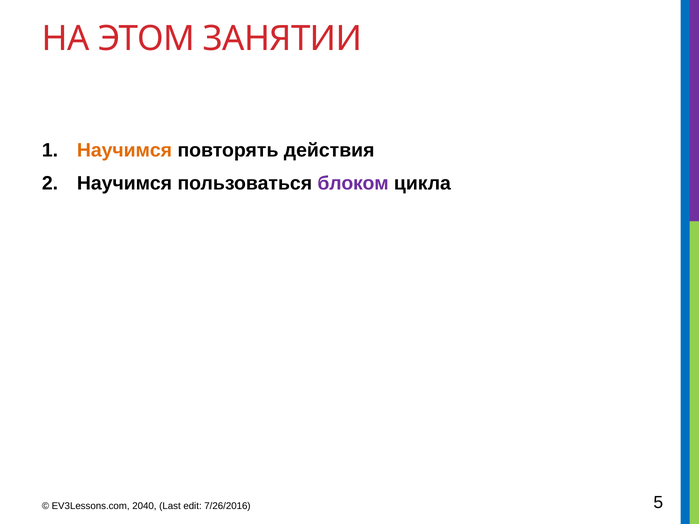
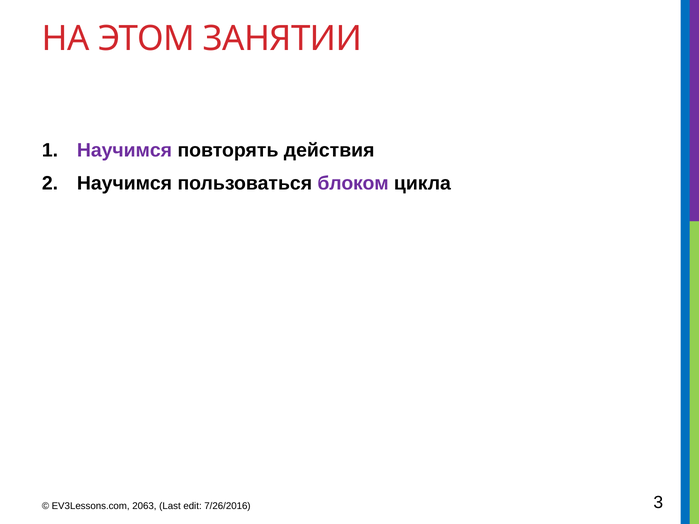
Научимся colour: orange -> purple (124, 150)
2040: 2040 -> 2063 (144, 506)
5: 5 -> 3 (658, 503)
